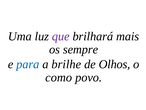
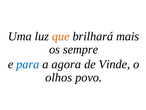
que colour: purple -> orange (61, 36)
brilhe: brilhe -> agora (66, 64)
Olhos: Olhos -> Vinde (114, 64)
como: como -> olhos (59, 77)
